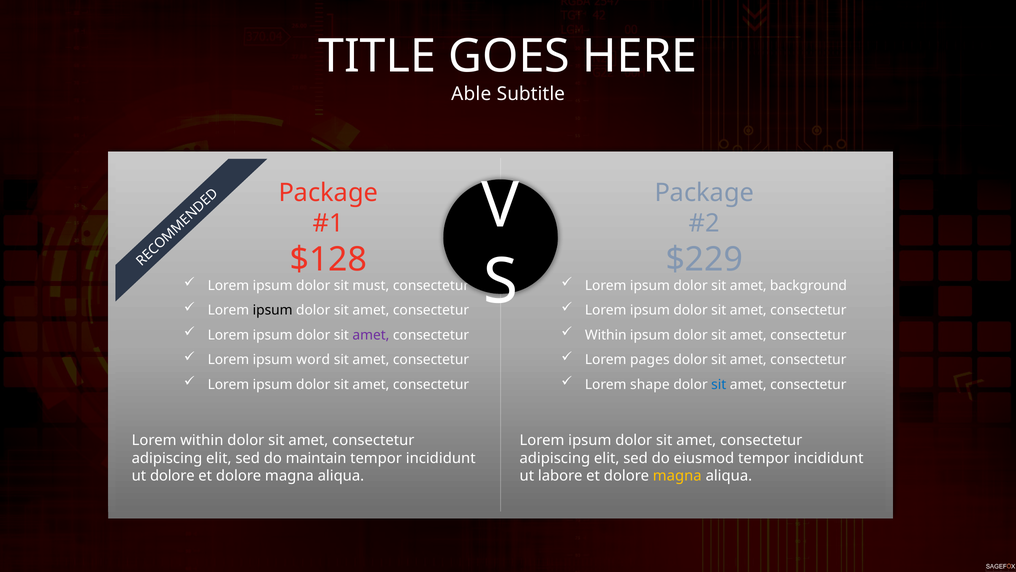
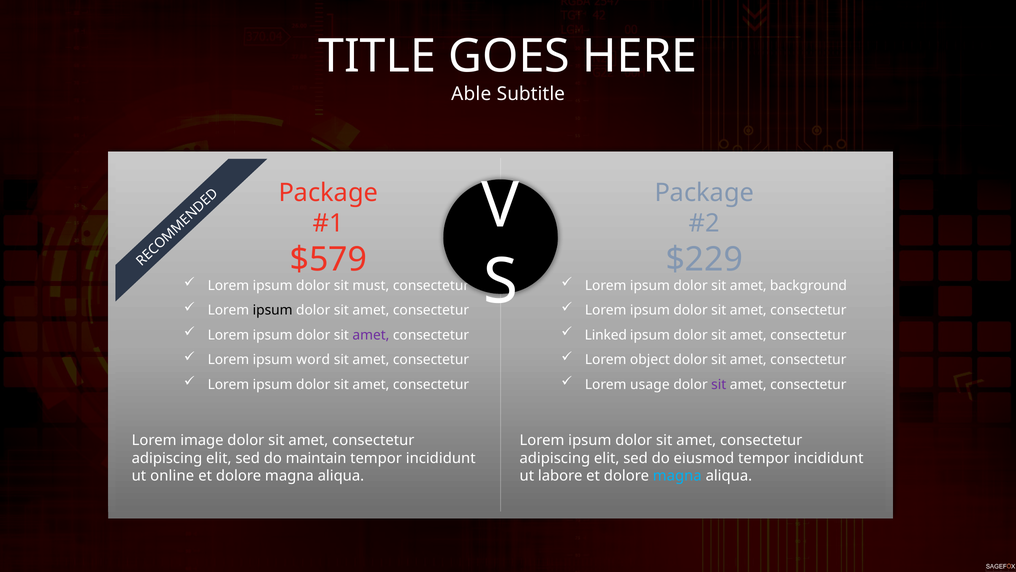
$128: $128 -> $579 (328, 259)
Within: Within -> Linked (606, 335)
pages: pages -> object (650, 360)
shape: shape -> usage (650, 384)
sit colour: blue -> purple (719, 384)
Lorem within: within -> image (202, 440)
ut dolore: dolore -> online (172, 476)
magna colour: yellow -> light blue (677, 476)
